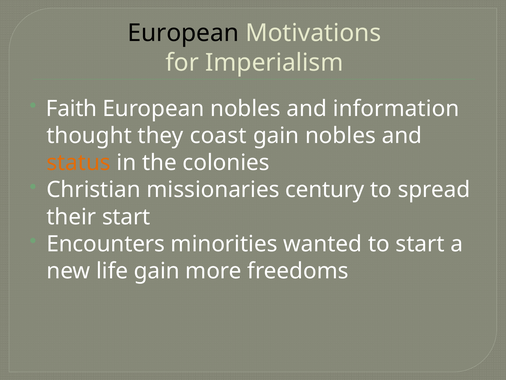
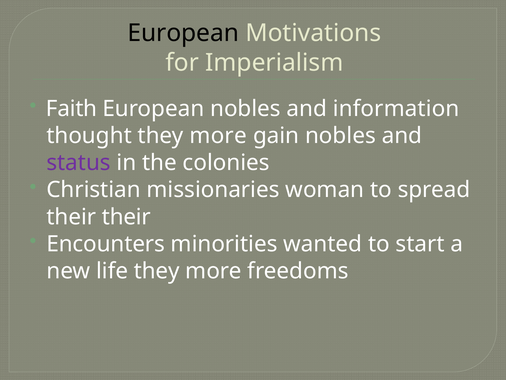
thought they coast: coast -> more (218, 136)
status colour: orange -> purple (79, 163)
century: century -> woman (325, 190)
their start: start -> their (126, 217)
life gain: gain -> they (157, 271)
